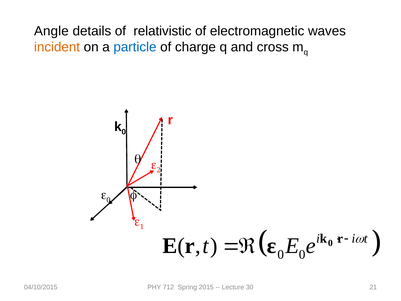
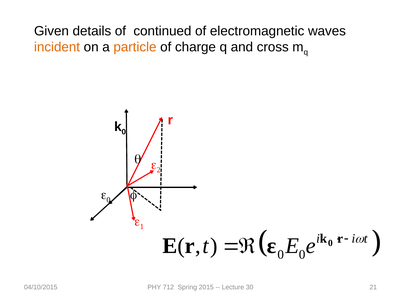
Angle: Angle -> Given (51, 31)
relativistic: relativistic -> continued (162, 31)
particle colour: blue -> orange (135, 47)
